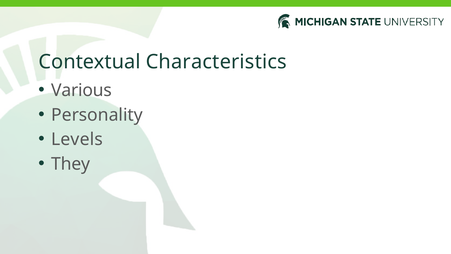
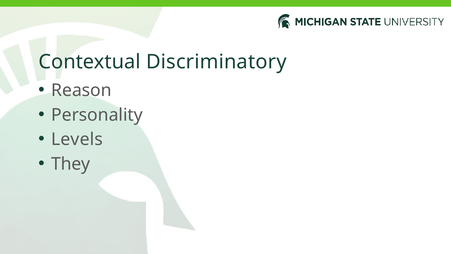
Characteristics: Characteristics -> Discriminatory (216, 62)
Various: Various -> Reason (81, 90)
